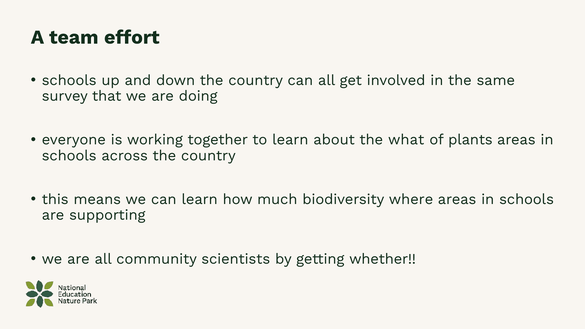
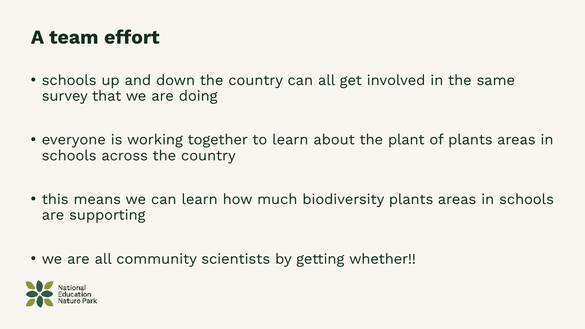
what: what -> plant (406, 140)
biodiversity where: where -> plants (411, 199)
